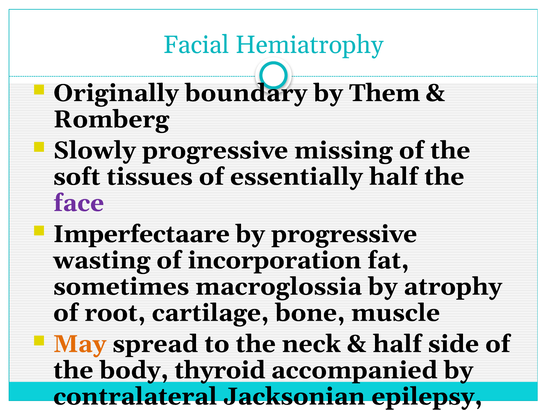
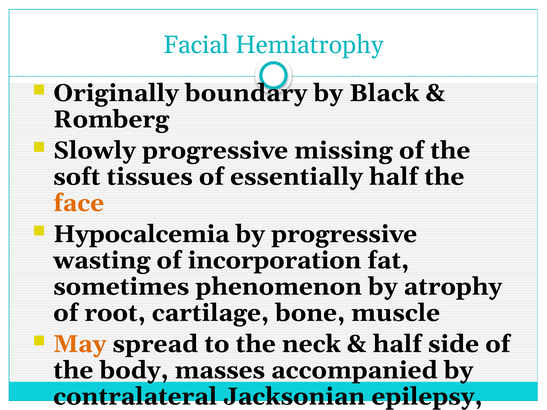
Them: Them -> Black (384, 93)
face colour: purple -> orange (79, 203)
Imperfectaare: Imperfectaare -> Hypocalcemia (141, 234)
macroglossia: macroglossia -> phenomenon (279, 287)
thyroid: thyroid -> masses (220, 370)
